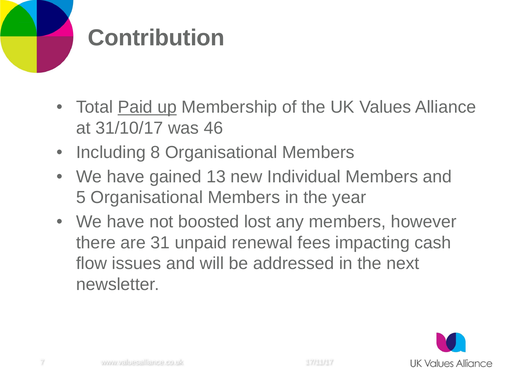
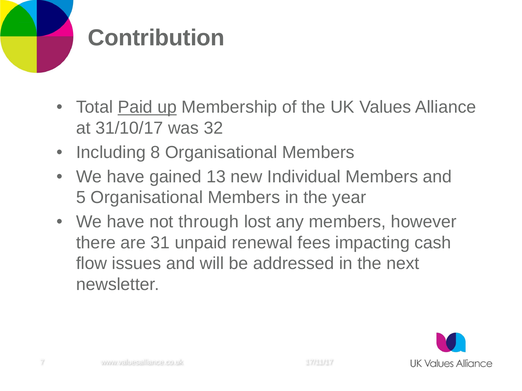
46: 46 -> 32 (213, 128)
boosted: boosted -> through (209, 222)
